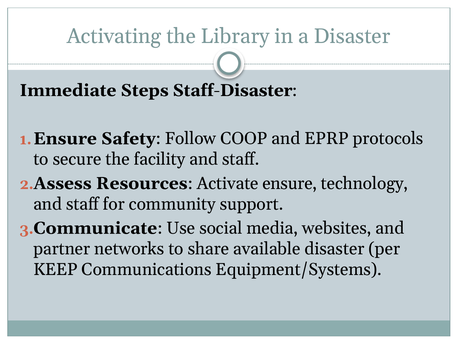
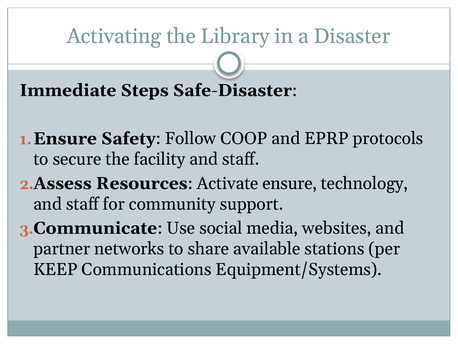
Staff-Disaster: Staff-Disaster -> Safe-Disaster (232, 90)
available disaster: disaster -> stations (335, 248)
